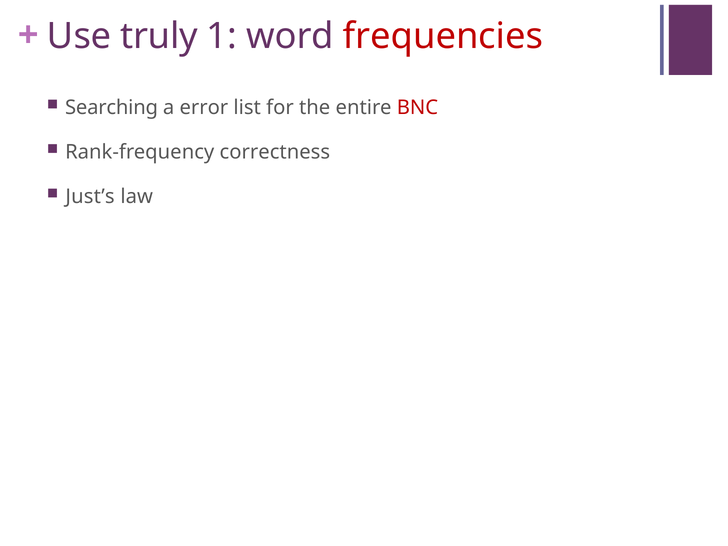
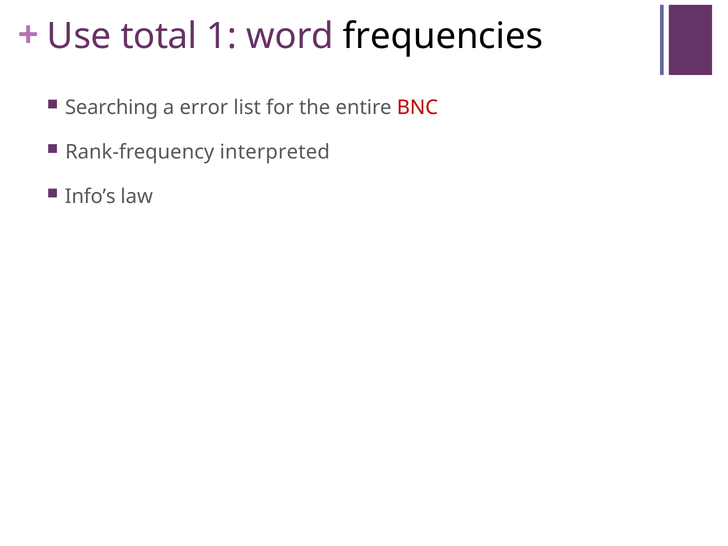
truly: truly -> total (159, 36)
frequencies colour: red -> black (443, 36)
correctness: correctness -> interpreted (275, 152)
Just’s: Just’s -> Info’s (90, 196)
